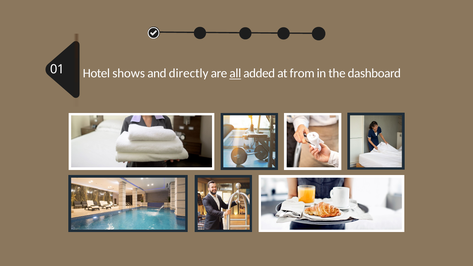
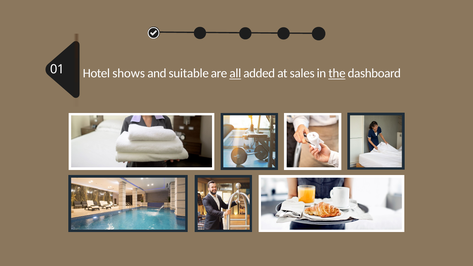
directly: directly -> suitable (189, 73)
from: from -> sales (302, 73)
the underline: none -> present (337, 73)
